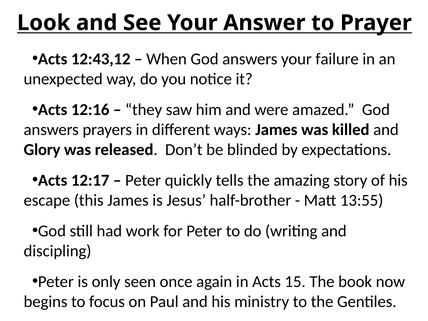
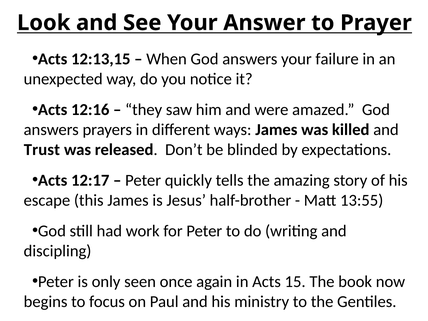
12:43,12: 12:43,12 -> 12:13,15 (101, 59)
Glory: Glory -> Trust (42, 150)
